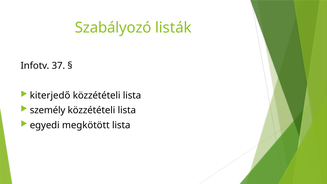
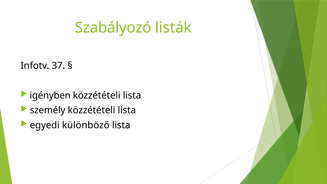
kiterjedő: kiterjedő -> igényben (50, 95)
megkötött: megkötött -> különböző (86, 125)
